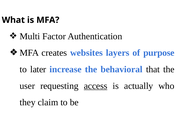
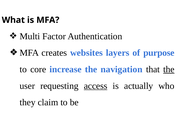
later: later -> core (38, 69)
behavioral: behavioral -> navigation (122, 69)
the underline: none -> present (169, 69)
